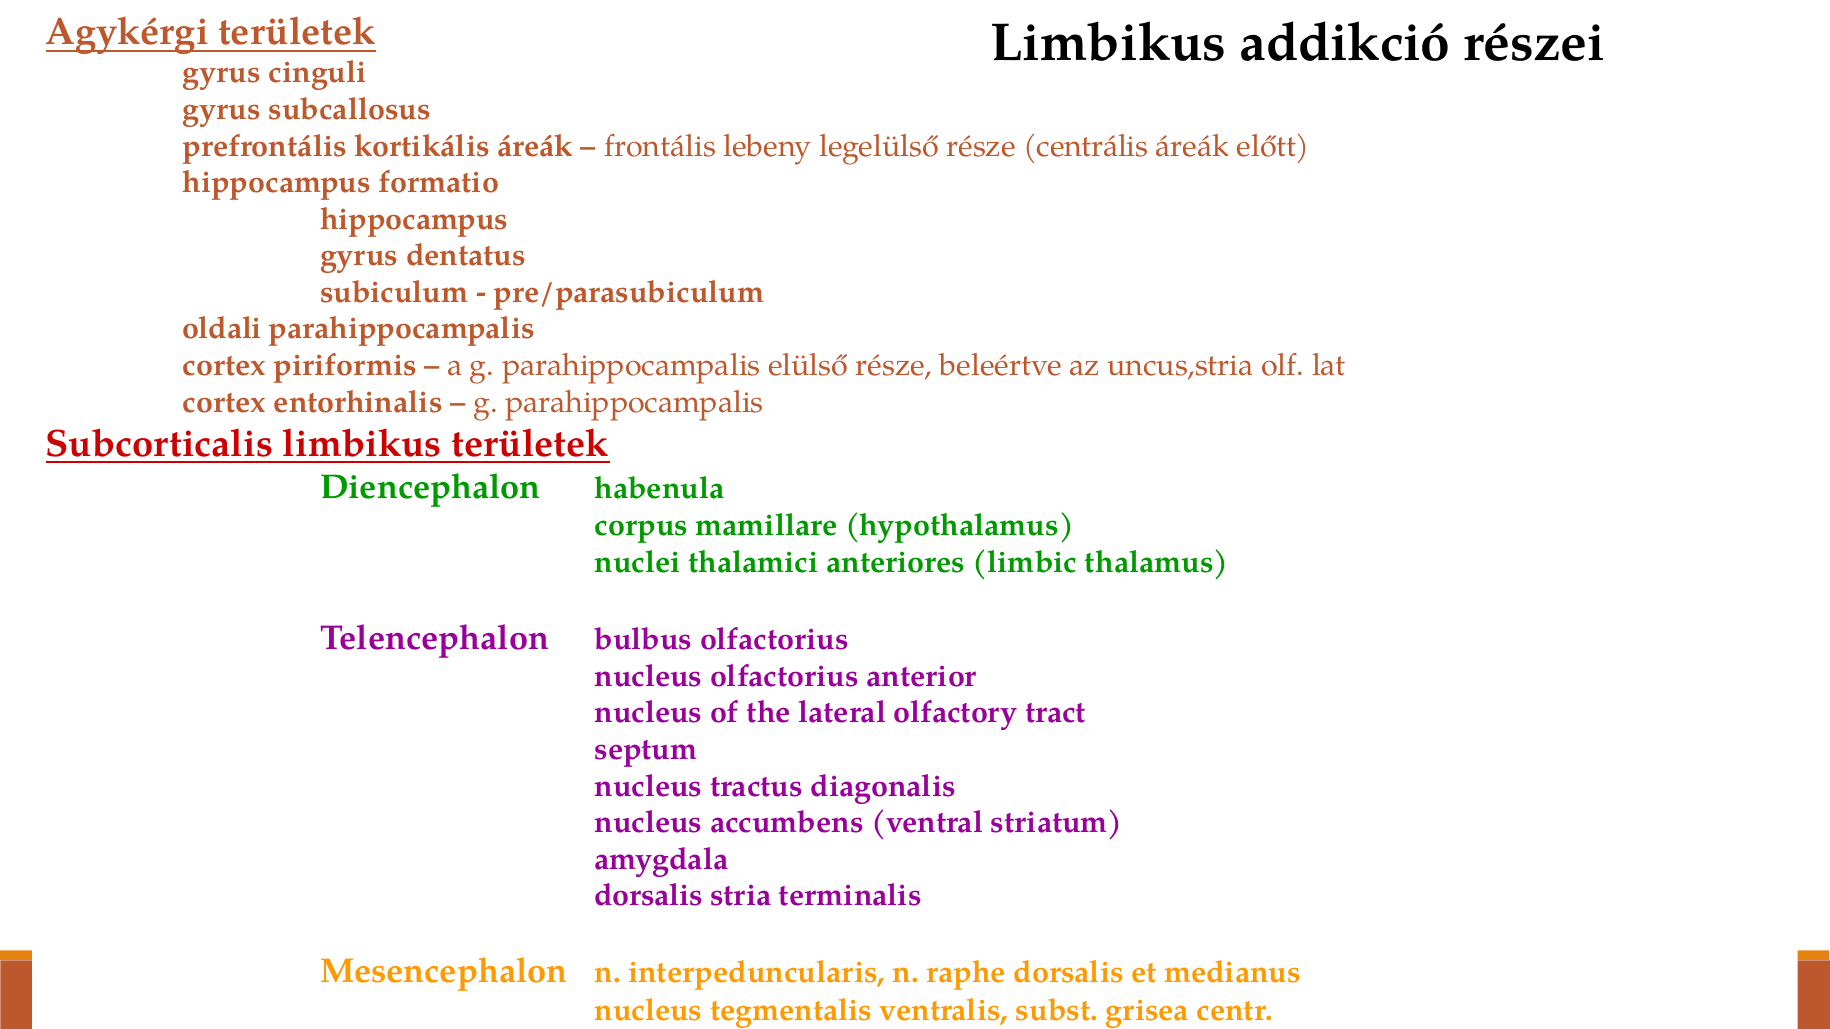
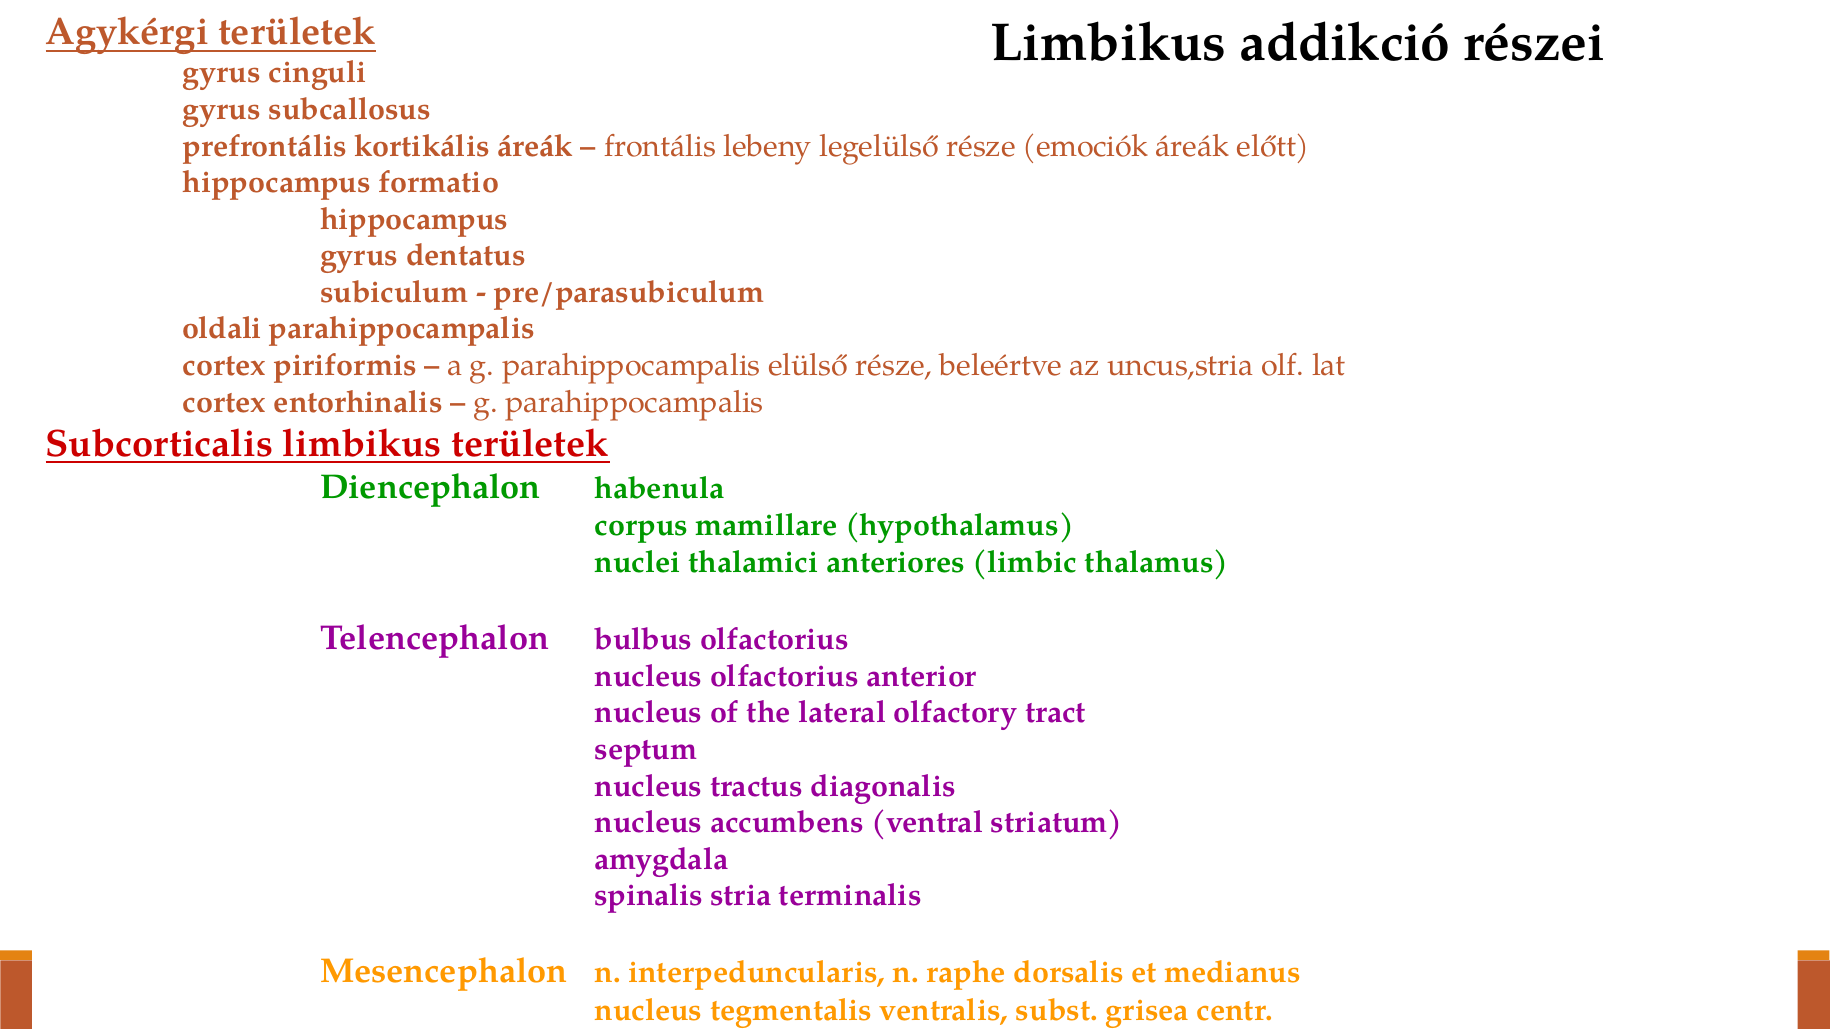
centrális: centrális -> emociók (1086, 146)
dorsalis: dorsalis -> spinalis (649, 896)
